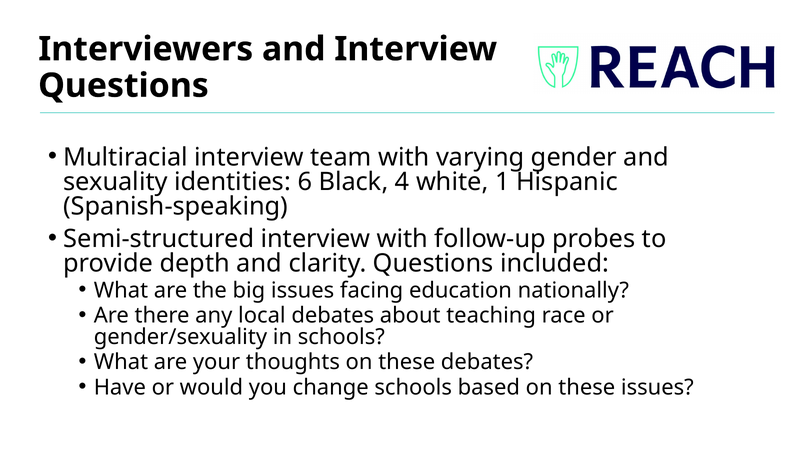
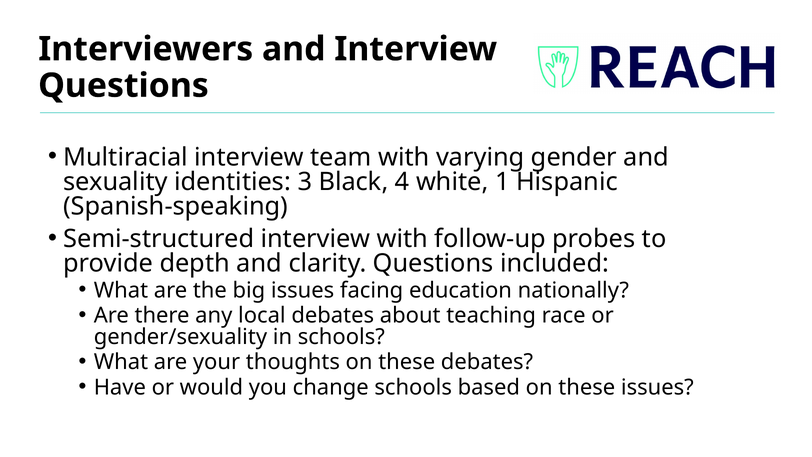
6: 6 -> 3 (305, 182)
